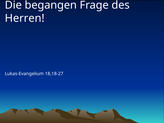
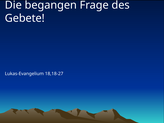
Herren: Herren -> Gebete (25, 18)
